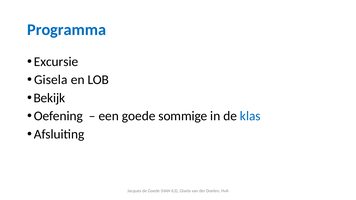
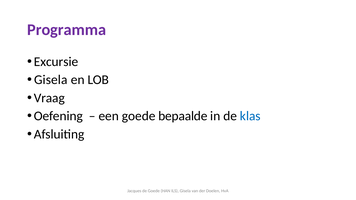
Programma colour: blue -> purple (67, 30)
Bekijk: Bekijk -> Vraag (49, 98)
sommige: sommige -> bepaalde (183, 116)
